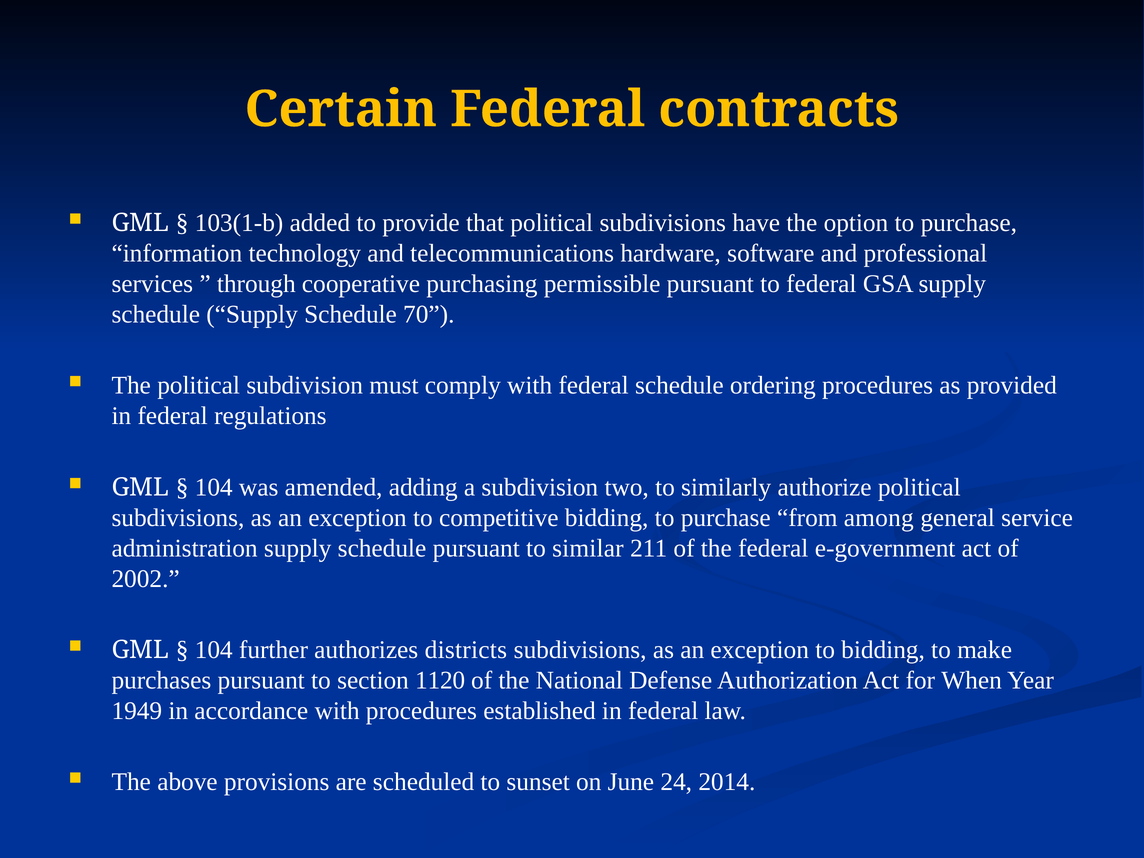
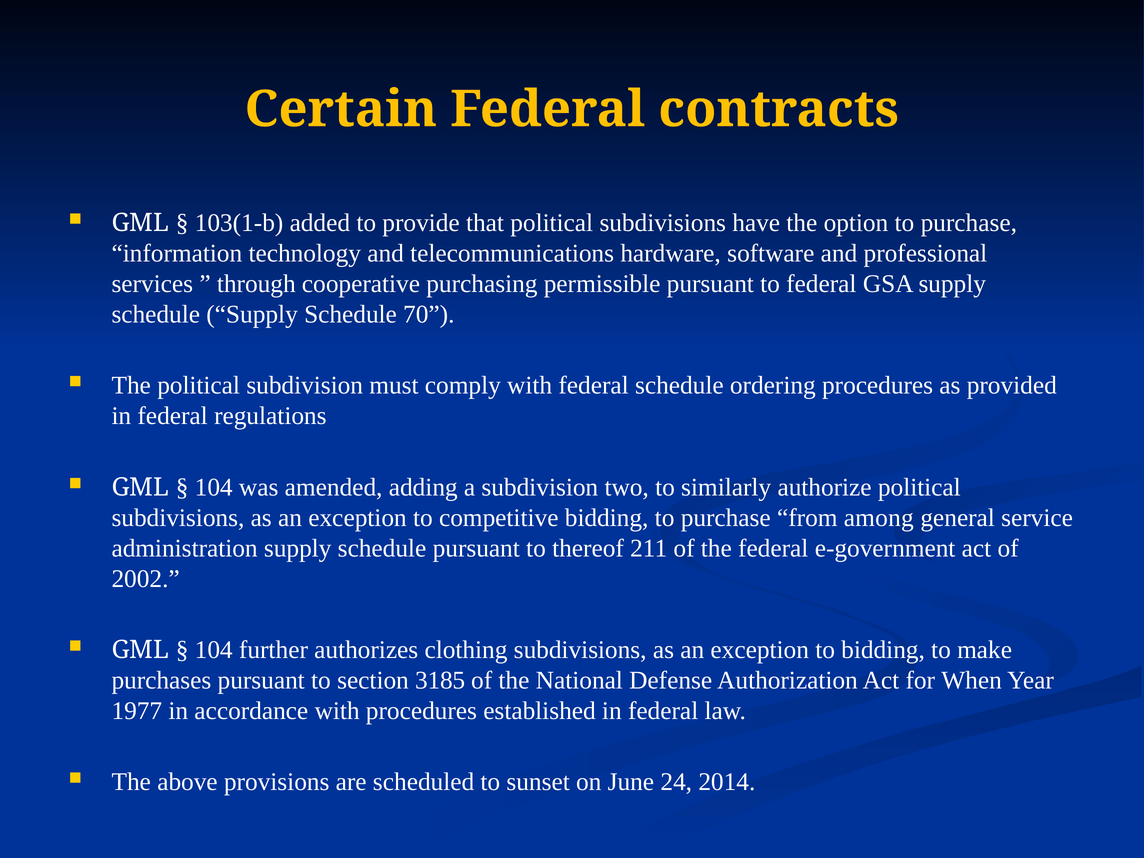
similar: similar -> thereof (588, 548)
districts: districts -> clothing (466, 650)
1120: 1120 -> 3185 (440, 680)
1949: 1949 -> 1977 (137, 711)
